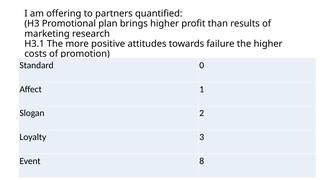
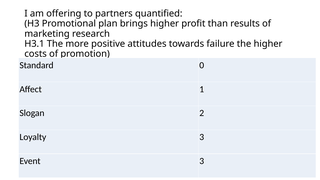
Event 8: 8 -> 3 (202, 161)
